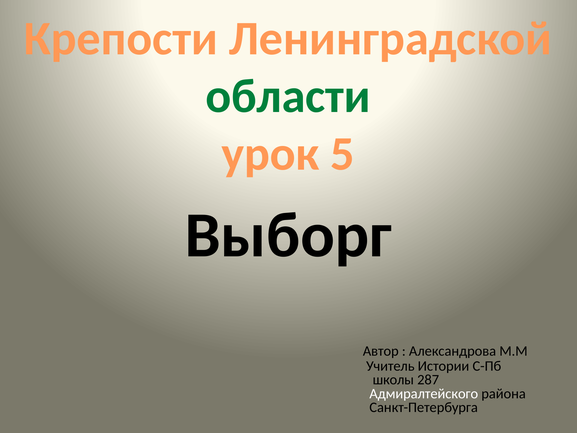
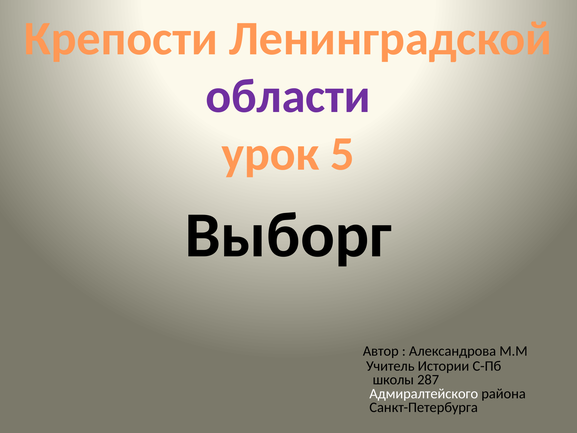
области colour: green -> purple (288, 96)
